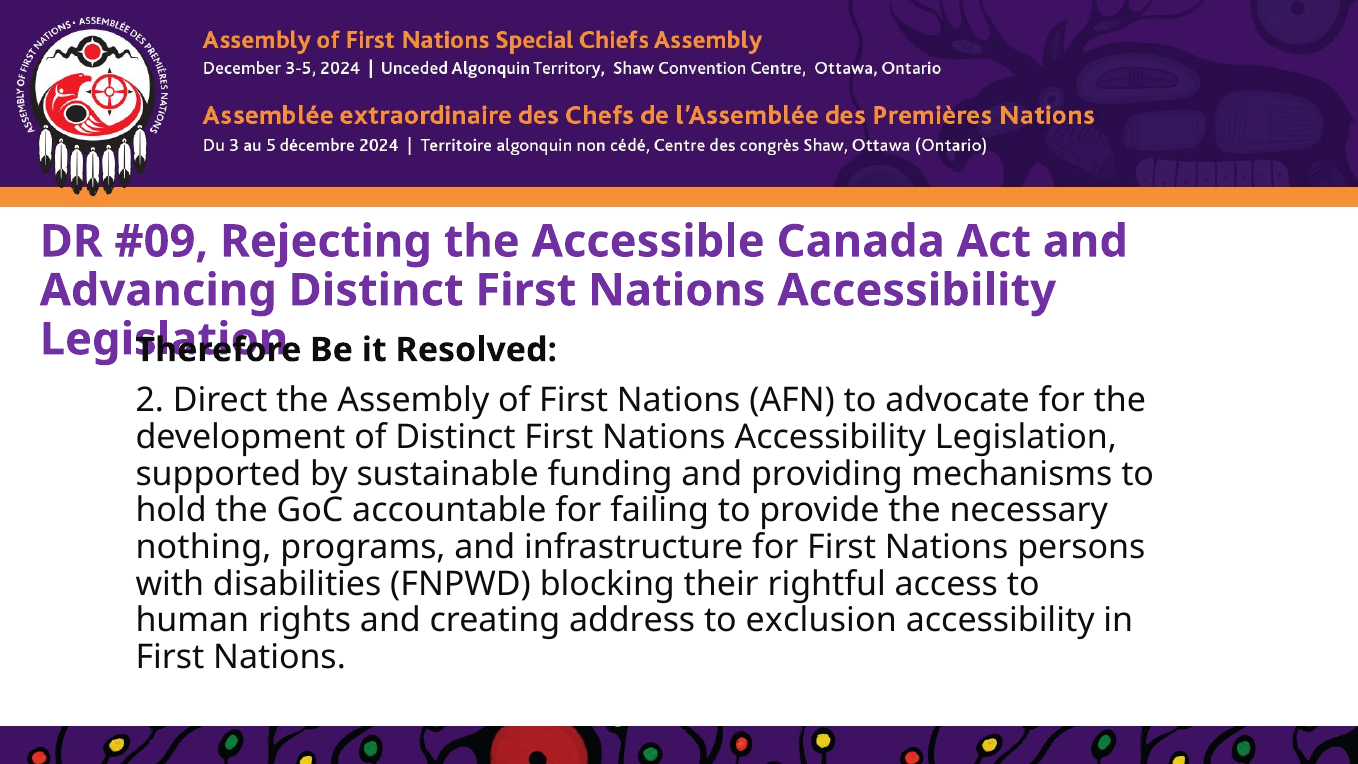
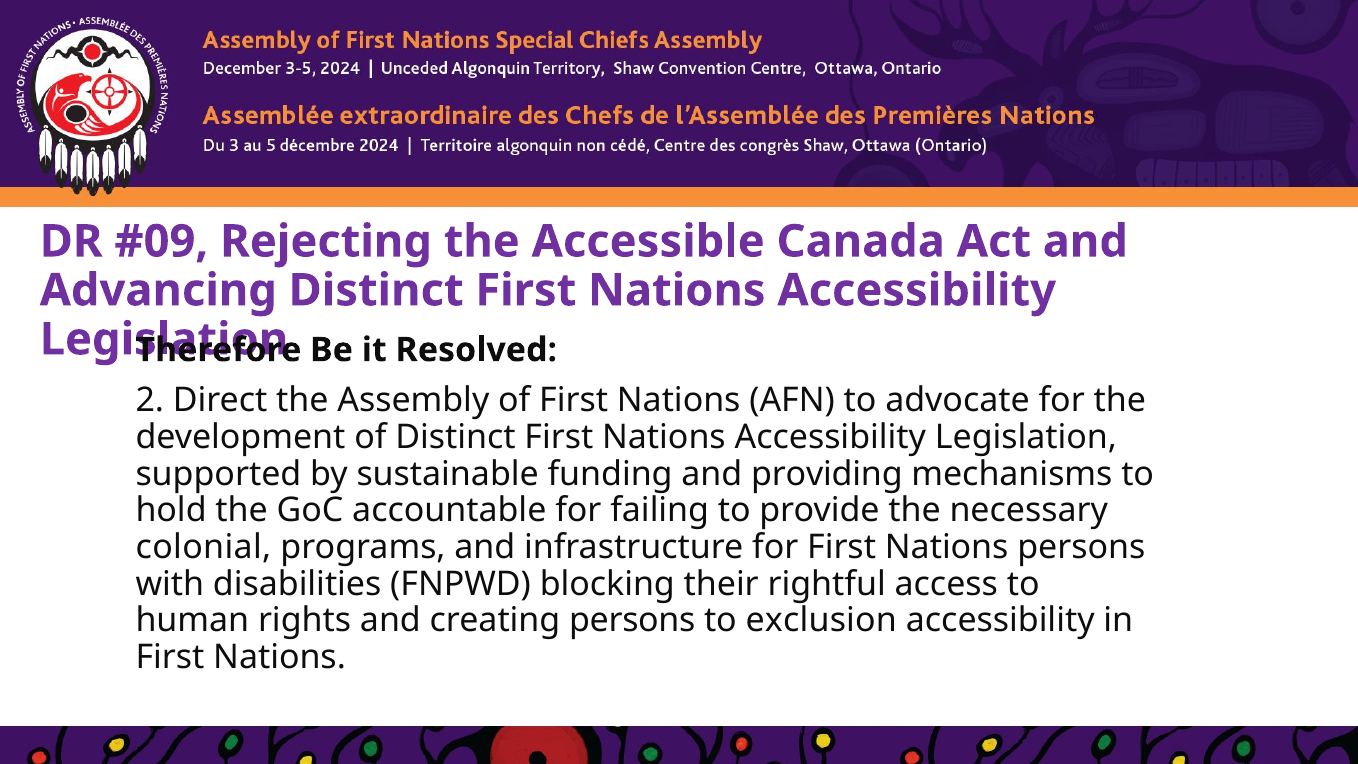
nothing: nothing -> colonial (203, 547)
creating address: address -> persons (632, 621)
